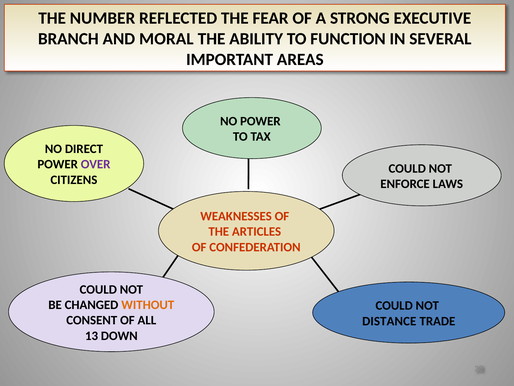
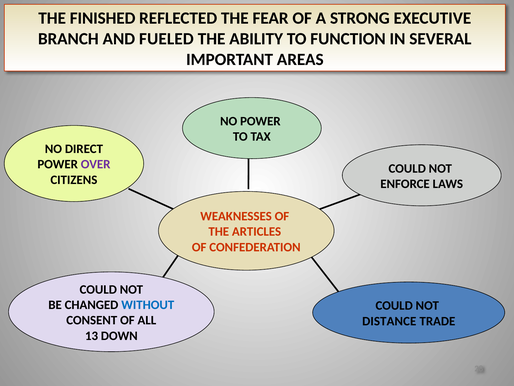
NUMBER: NUMBER -> FINISHED (103, 18)
MORAL: MORAL -> FUELED (166, 39)
WITHOUT colour: orange -> blue (148, 305)
